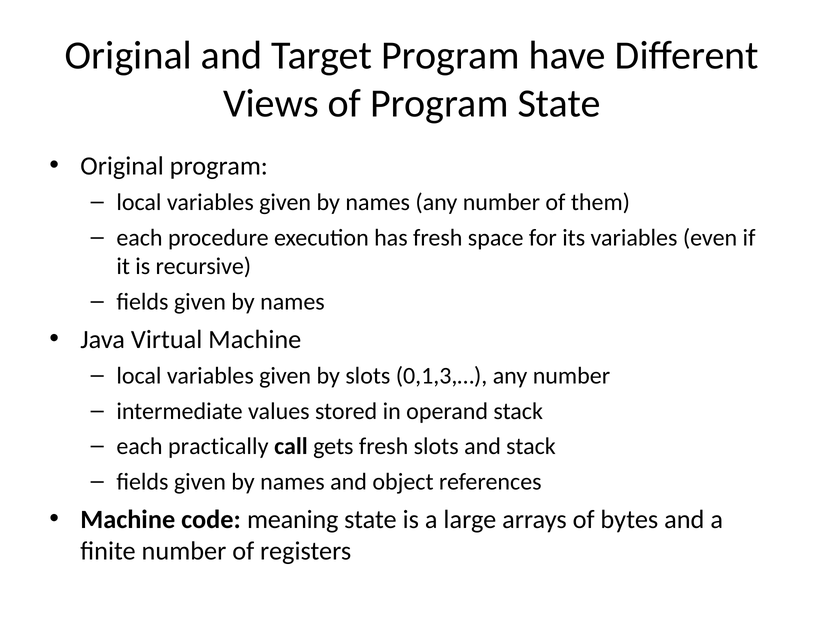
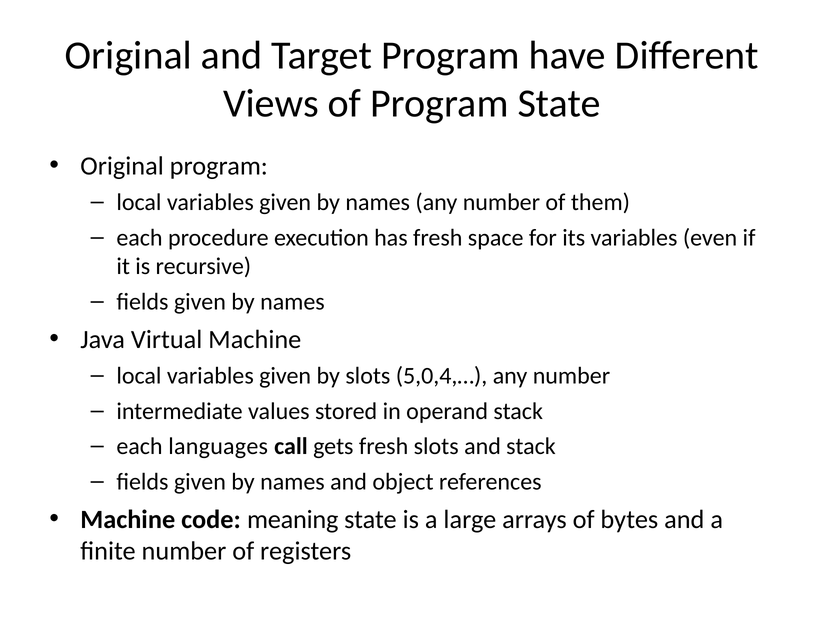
0,1,3,…: 0,1,3,… -> 5,0,4,… (442, 376)
practically: practically -> languages (218, 446)
